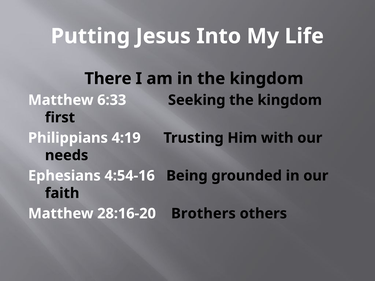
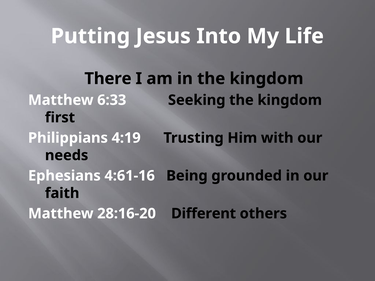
4:54-16: 4:54-16 -> 4:61-16 (130, 176)
Brothers: Brothers -> Different (204, 214)
